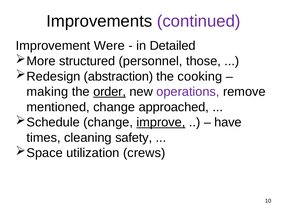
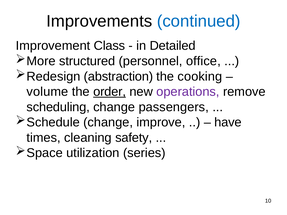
continued colour: purple -> blue (199, 21)
Were: Were -> Class (109, 46)
those: those -> office (203, 61)
making: making -> volume (47, 92)
mentioned: mentioned -> scheduling (58, 107)
approached: approached -> passengers (174, 107)
improve underline: present -> none (161, 122)
crews: crews -> series (144, 153)
